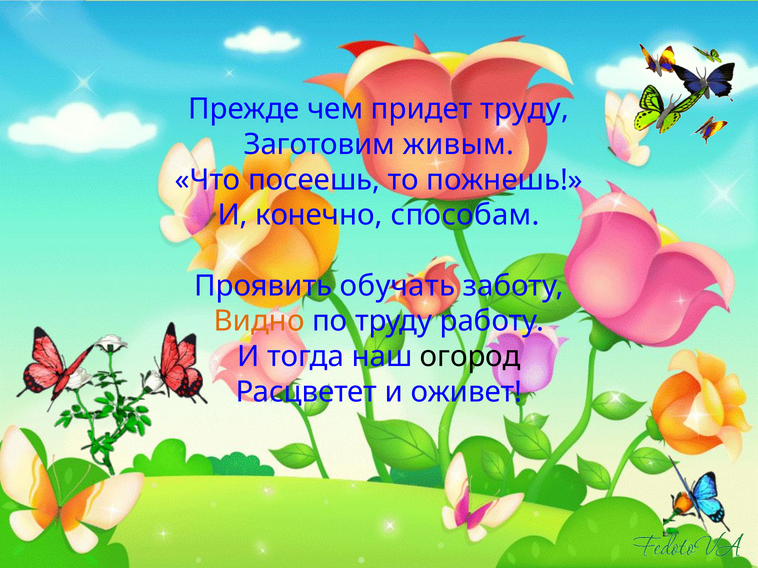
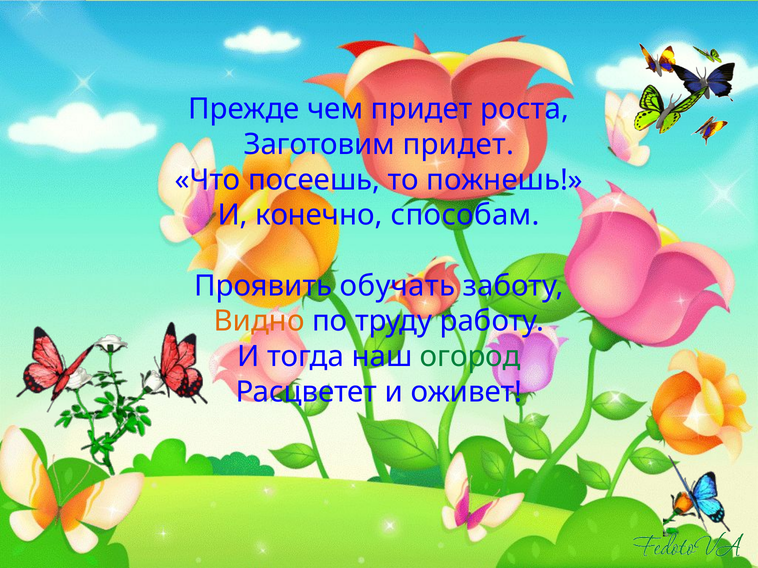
придет труду: труду -> роста (525, 109)
Заготовим живым: живым -> придет (458, 145)
огород colour: black -> green (470, 357)
